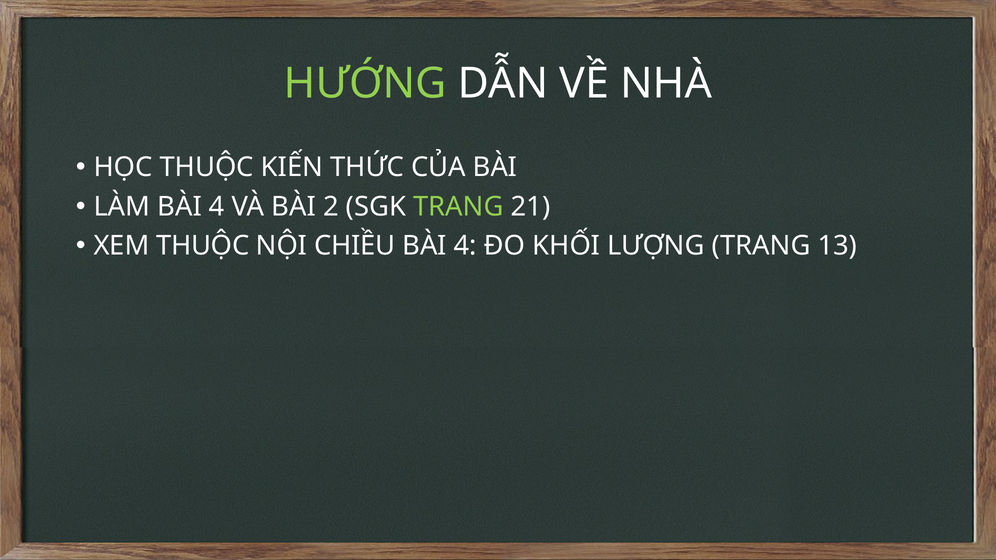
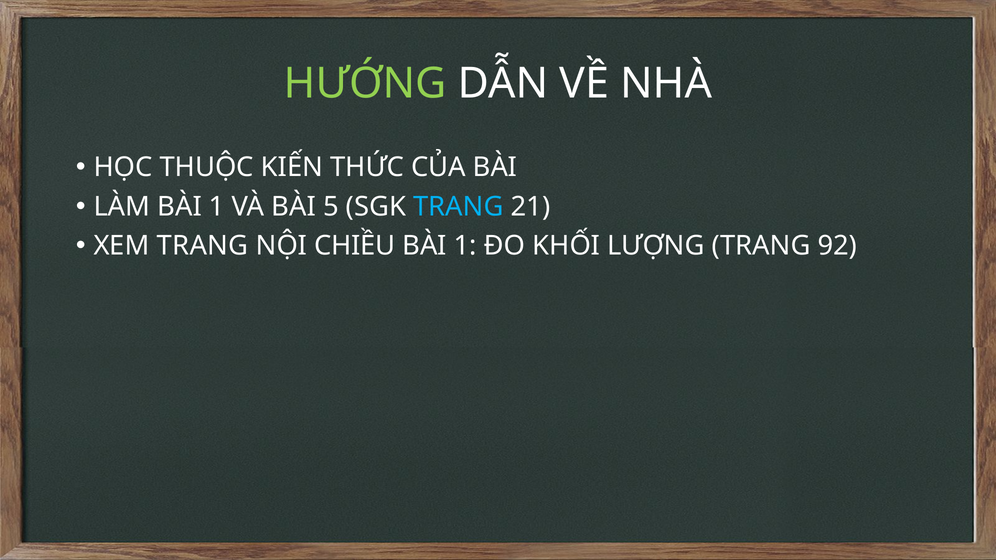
LÀM BÀI 4: 4 -> 1 (217, 207)
2: 2 -> 5 (331, 207)
TRANG colour: light green -> light blue (458, 207)
XEM THUỘC: THUỘC -> TRANG (203, 246)
4: 4 -> 1 (465, 246)
13: 13 -> 92 (837, 246)
